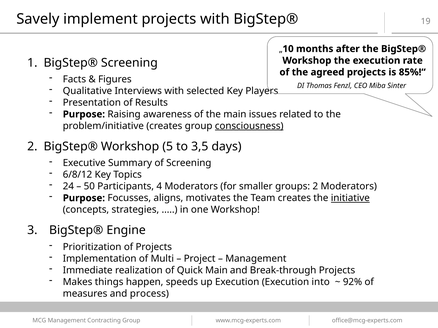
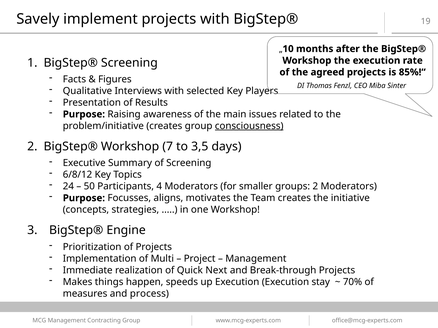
5: 5 -> 7 (168, 147)
initiative underline: present -> none (350, 198)
Quick Main: Main -> Next (216, 271)
into: into -> stay (321, 282)
92%: 92% -> 70% (353, 282)
